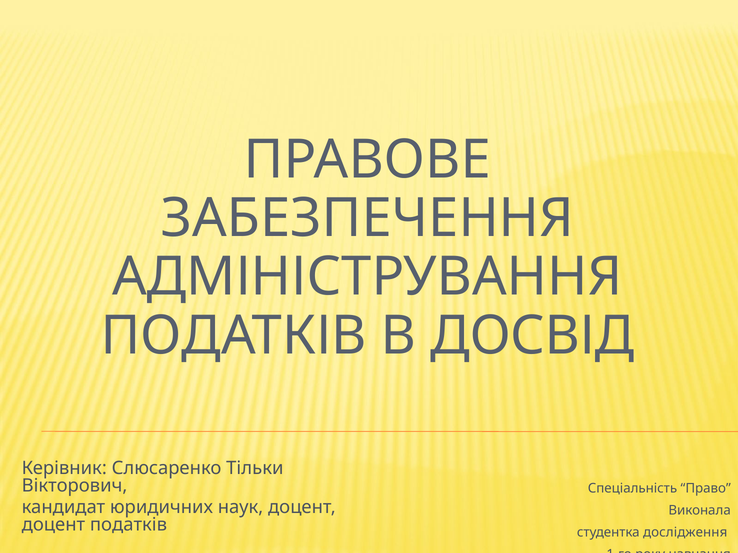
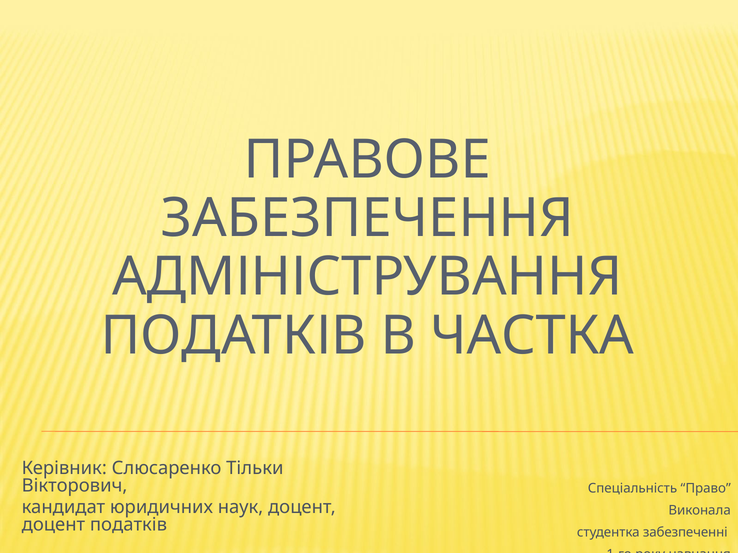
ДОСВІД: ДОСВІД -> ЧАСТКА (532, 336)
дослідження: дослідження -> забезпеченні (685, 533)
